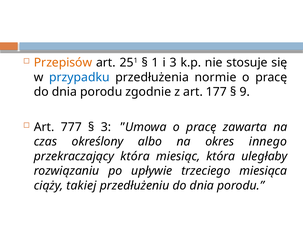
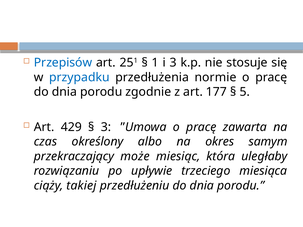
Przepisów colour: orange -> blue (63, 63)
9: 9 -> 5 (245, 92)
777: 777 -> 429 (71, 127)
innego: innego -> samym (268, 142)
przekraczający która: która -> może (135, 156)
